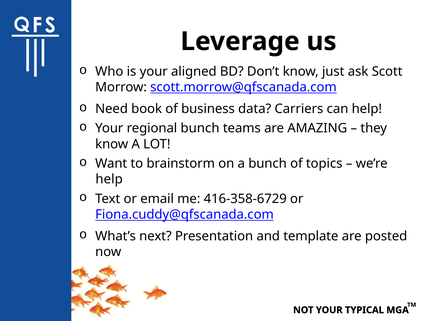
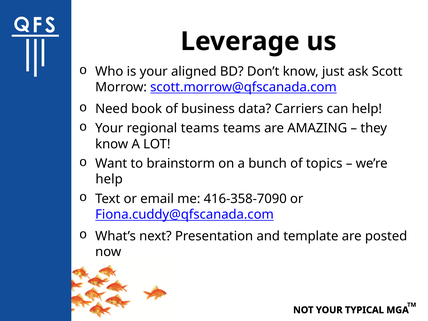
regional bunch: bunch -> teams (200, 128)
416-358-6729: 416-358-6729 -> 416-358-7090 (245, 199)
